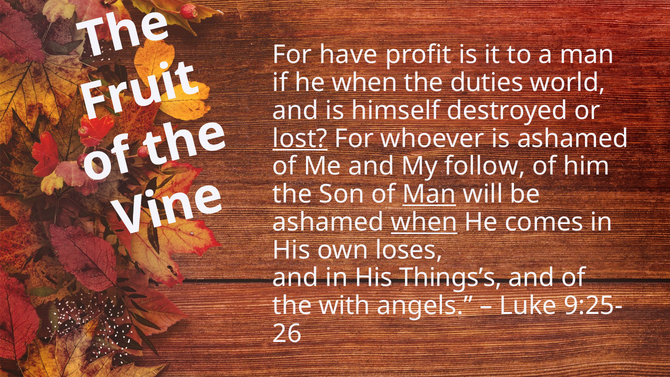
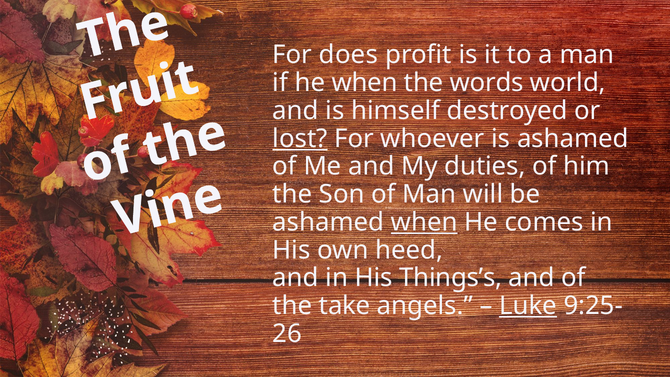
have: have -> does (349, 55)
duties: duties -> words (487, 83)
follow: follow -> duties (485, 166)
Man underline: present -> none (429, 194)
loses: loses -> heed (409, 250)
with: with -> take (345, 306)
Luke underline: none -> present (528, 306)
